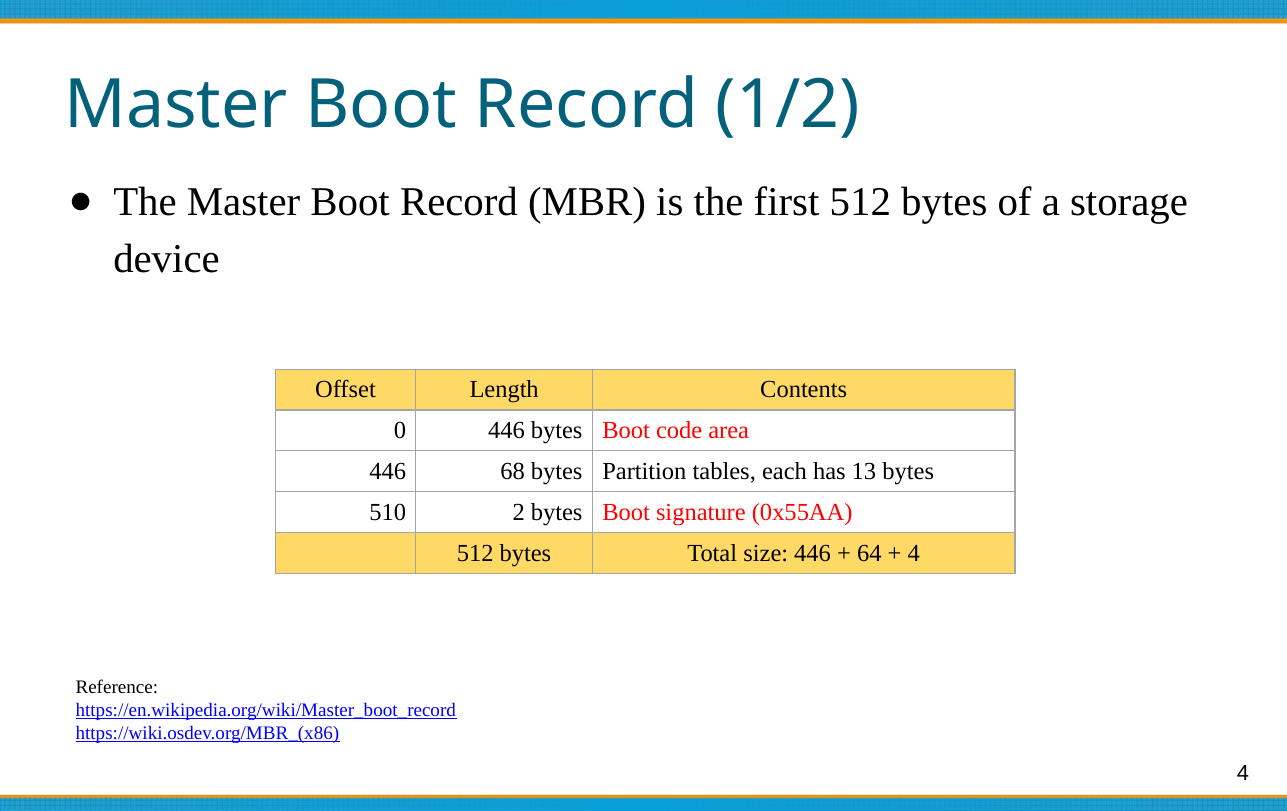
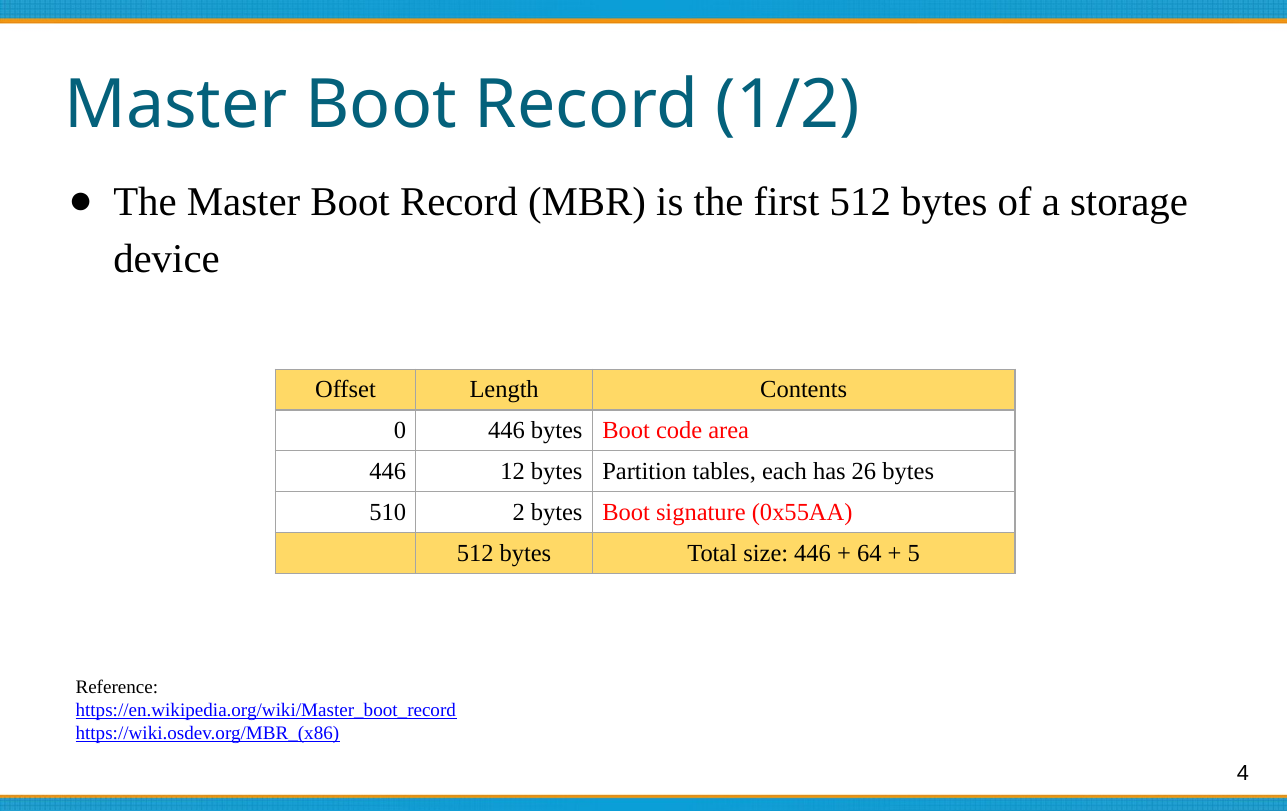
68: 68 -> 12 (513, 471)
13: 13 -> 26 (864, 471)
4: 4 -> 5 (914, 553)
